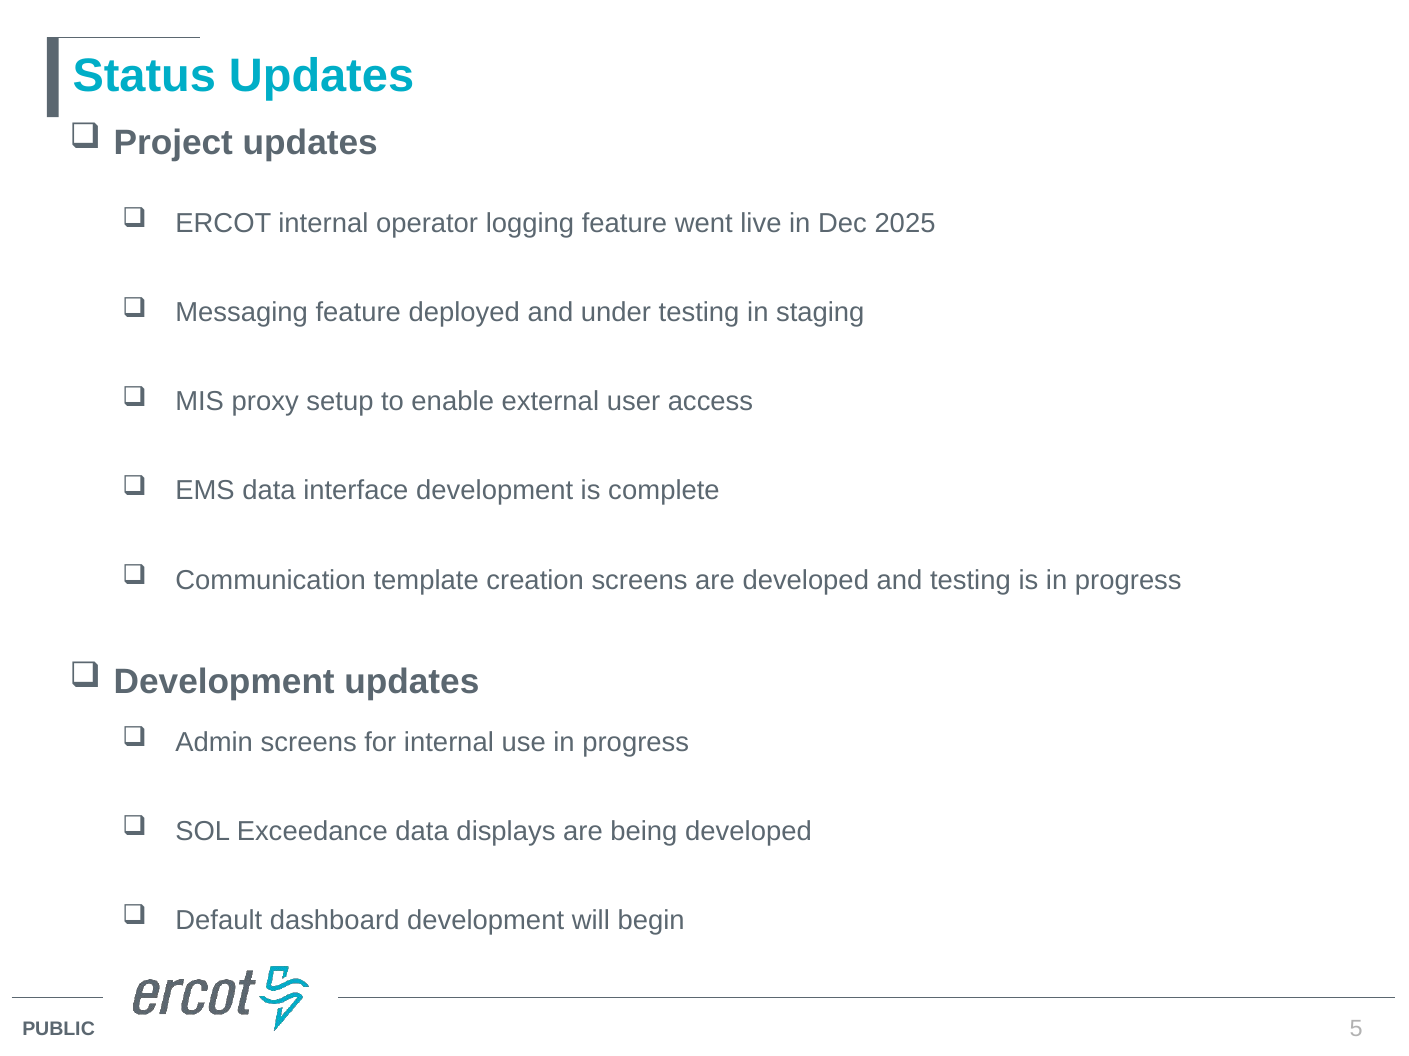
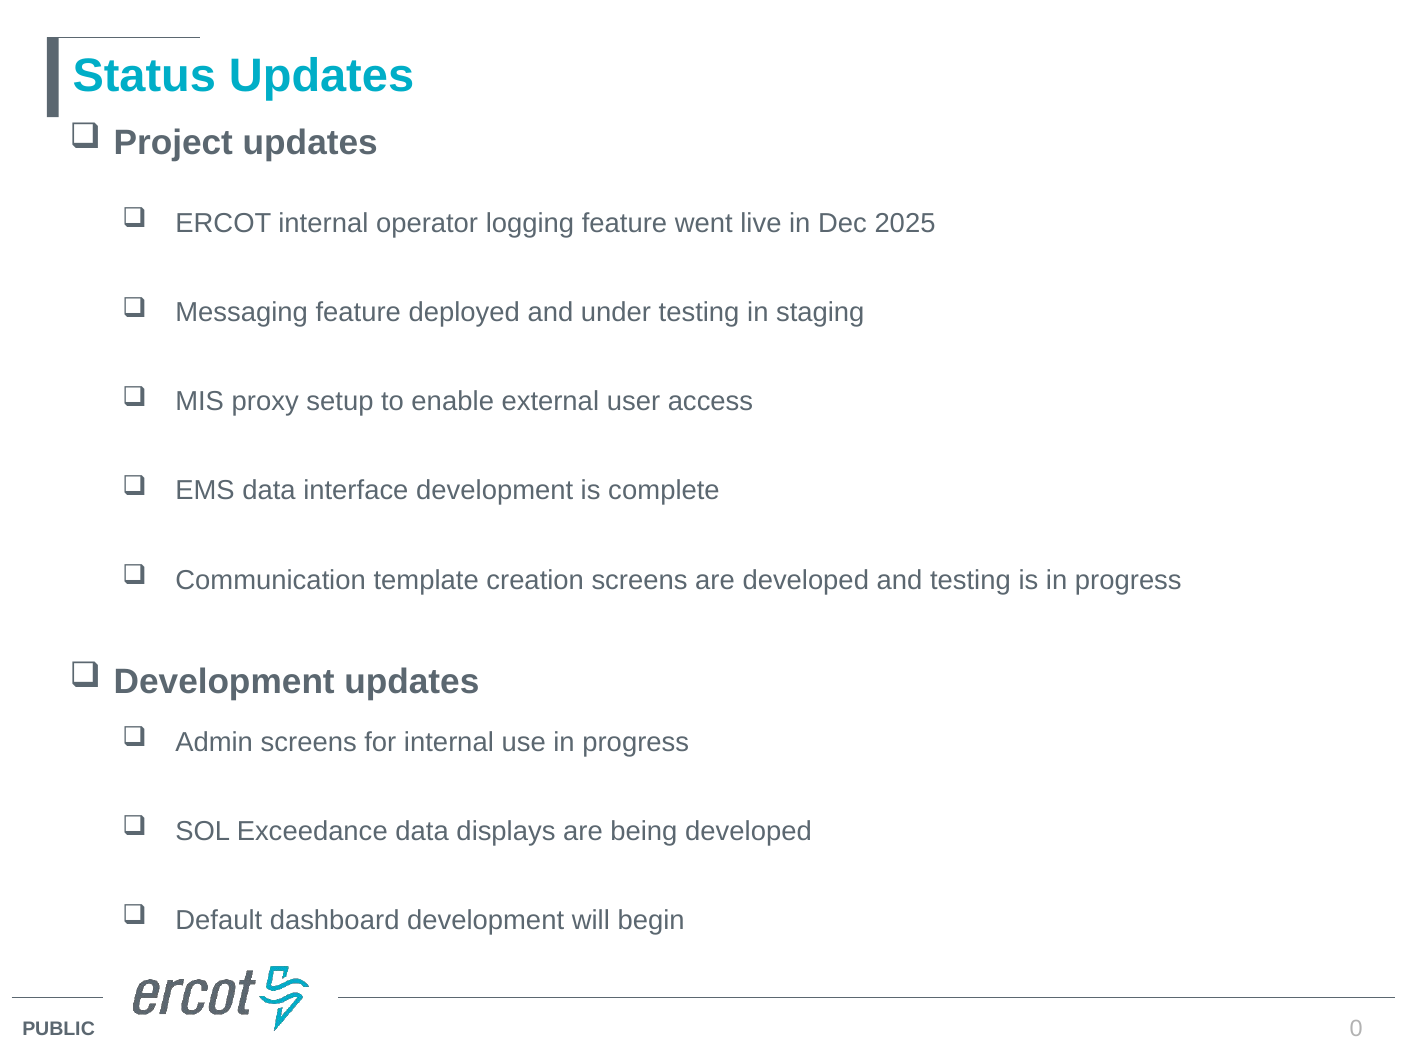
5: 5 -> 0 (1356, 1030)
